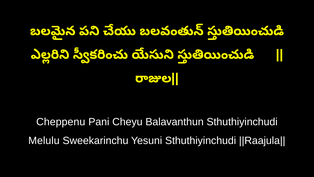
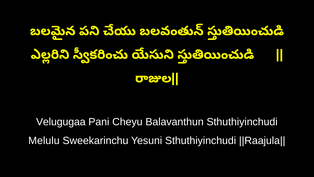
Cheppenu: Cheppenu -> Velugugaa (61, 122)
